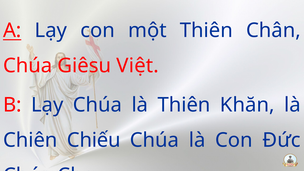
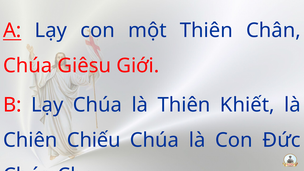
Việt: Việt -> Giới (138, 66)
Khăn: Khăn -> Khiết (247, 105)
